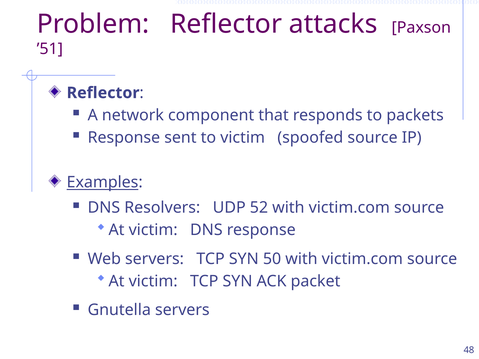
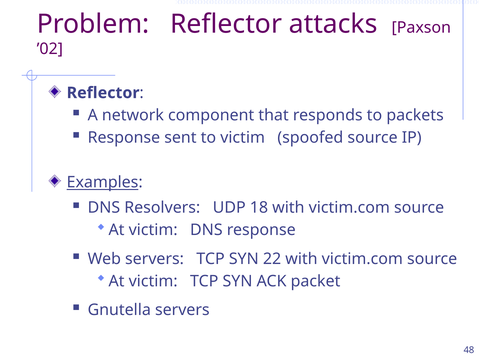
’51: ’51 -> ’02 (50, 49)
52: 52 -> 18 (259, 208)
50: 50 -> 22 (272, 259)
